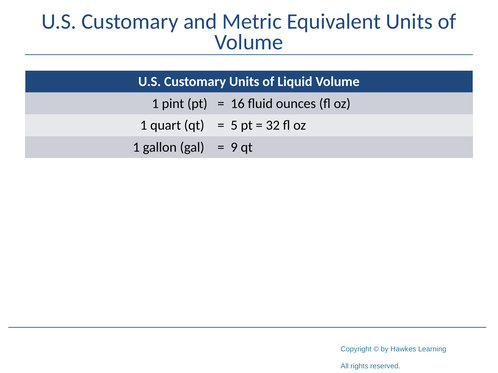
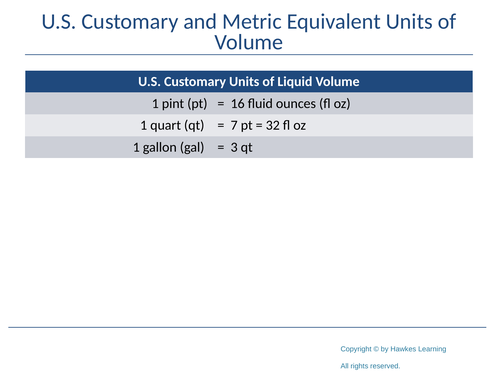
5: 5 -> 7 (234, 126)
9: 9 -> 3 (234, 147)
